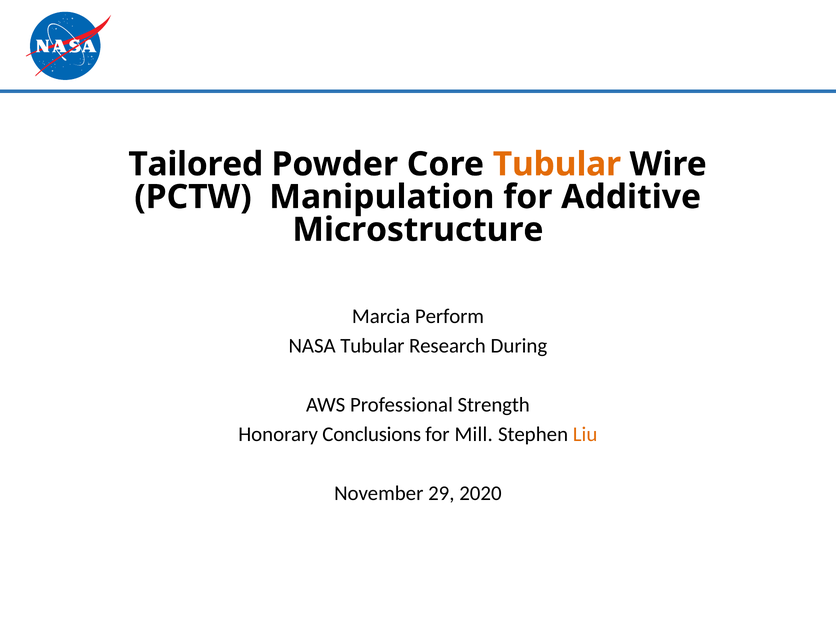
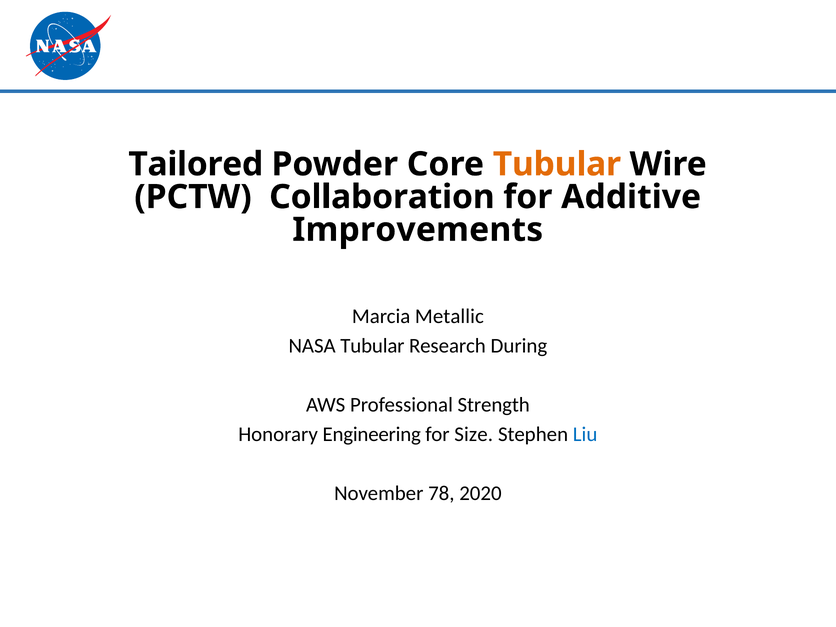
Manipulation: Manipulation -> Collaboration (382, 197)
Microstructure: Microstructure -> Improvements (418, 230)
Perform: Perform -> Metallic (449, 316)
Conclusions: Conclusions -> Engineering (372, 434)
Mill: Mill -> Size (474, 434)
Liu colour: orange -> blue (585, 434)
29: 29 -> 78 (441, 494)
